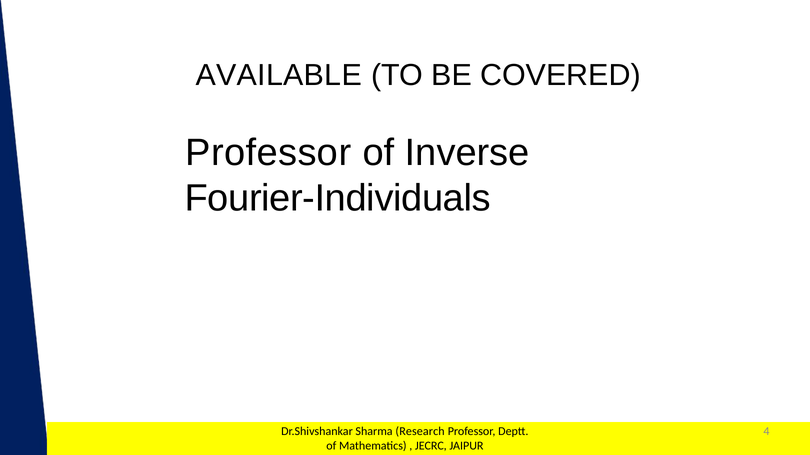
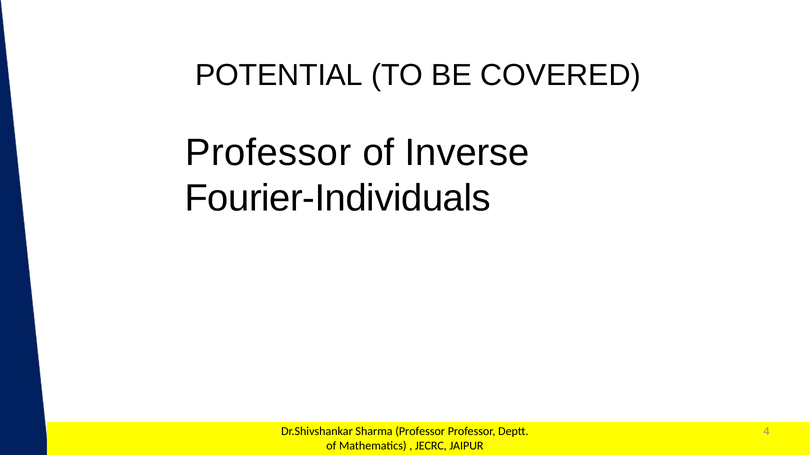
AVAILABLE: AVAILABLE -> POTENTIAL (279, 75)
Sharma Research: Research -> Professor (420, 432)
